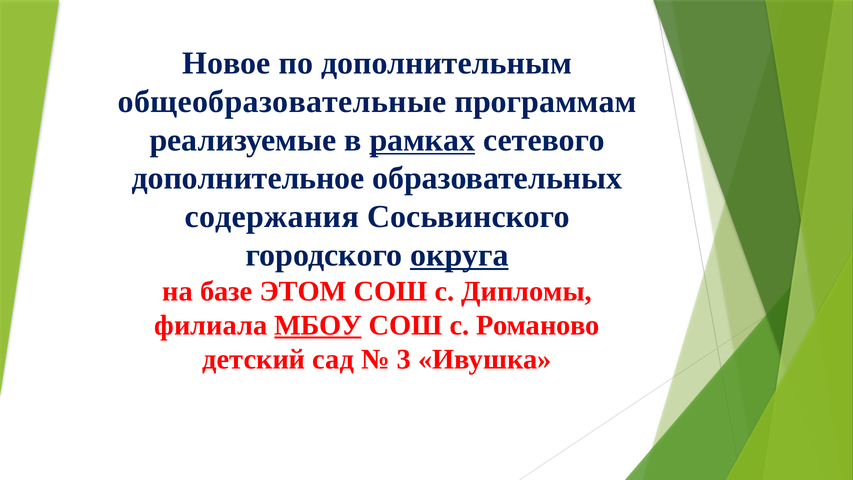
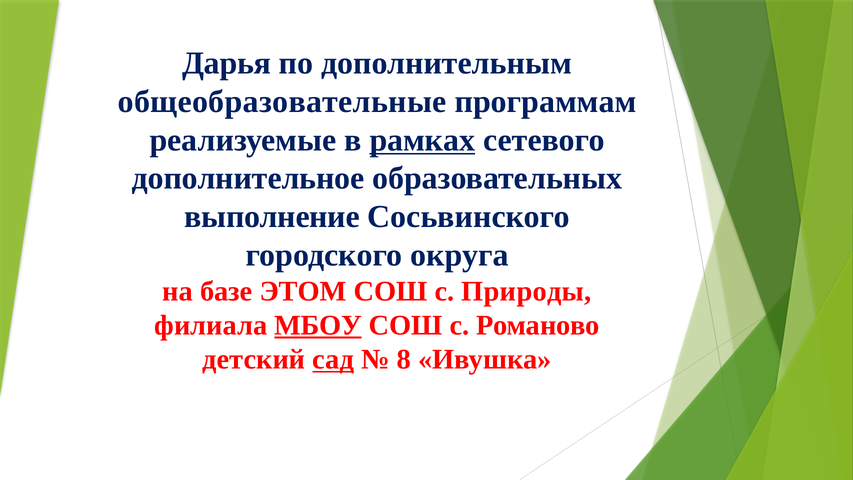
Новое: Новое -> Дарья (227, 63)
содержания: содержания -> выполнение (272, 217)
округа underline: present -> none (459, 255)
Дипломы: Дипломы -> Природы (526, 291)
сад underline: none -> present (333, 359)
3: 3 -> 8 (404, 359)
